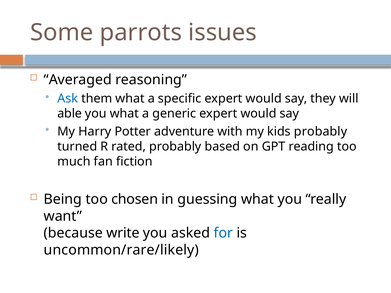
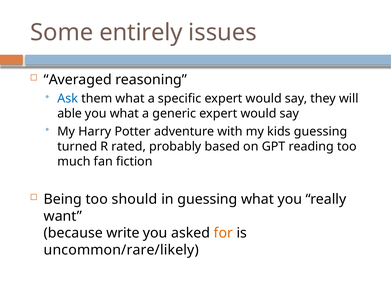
parrots: parrots -> entirely (141, 33)
kids probably: probably -> guessing (321, 132)
chosen: chosen -> should (135, 199)
for colour: blue -> orange (223, 233)
